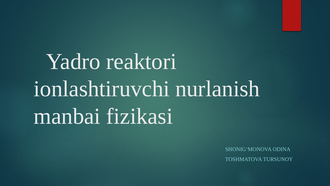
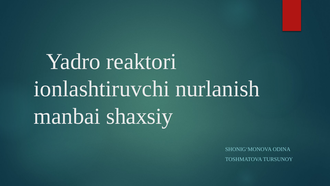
fizikasi: fizikasi -> shaxsiy (140, 116)
